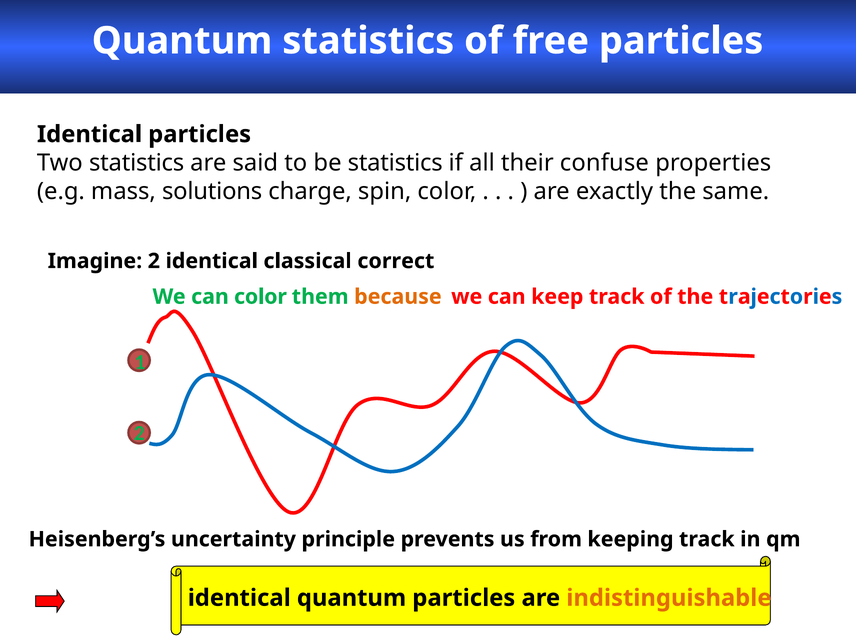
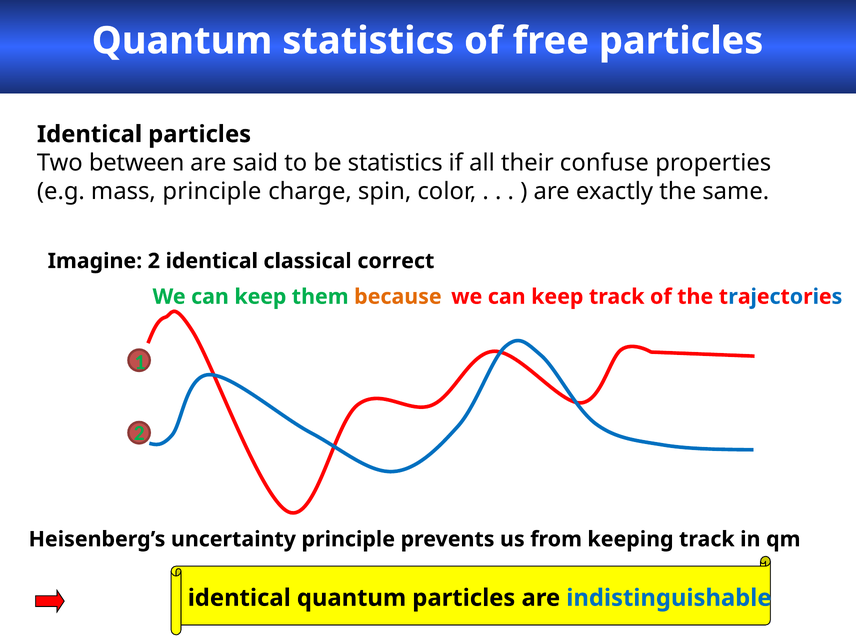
Two statistics: statistics -> between (137, 163)
mass solutions: solutions -> principle (212, 191)
color: color -> keep (260, 297)
indistinguishable colour: orange -> blue (669, 598)
